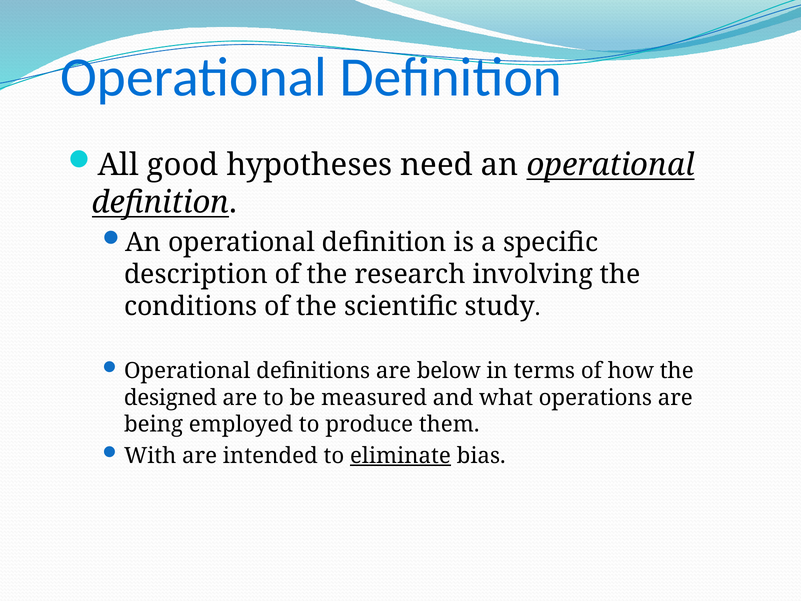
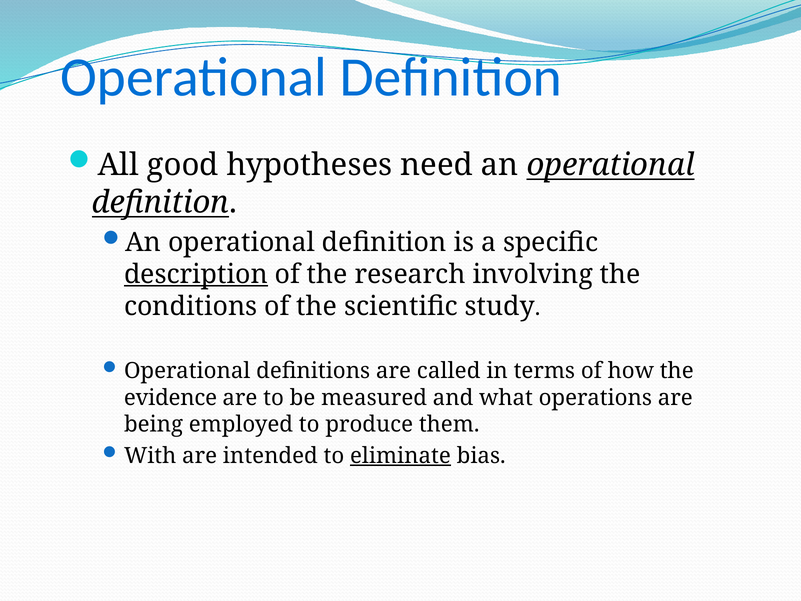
description underline: none -> present (196, 274)
below: below -> called (449, 371)
designed: designed -> evidence (170, 398)
